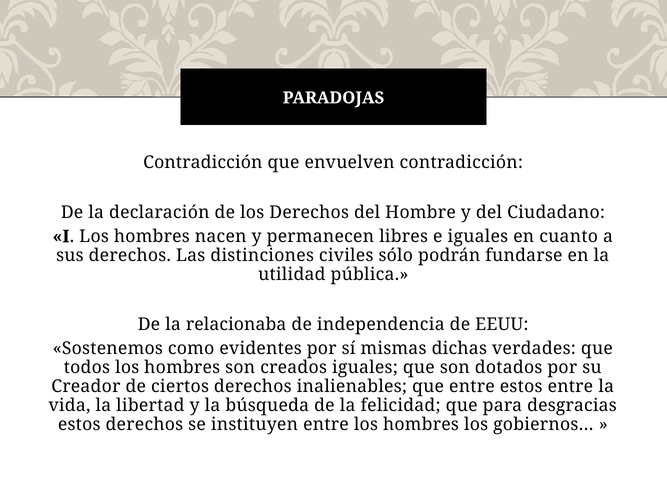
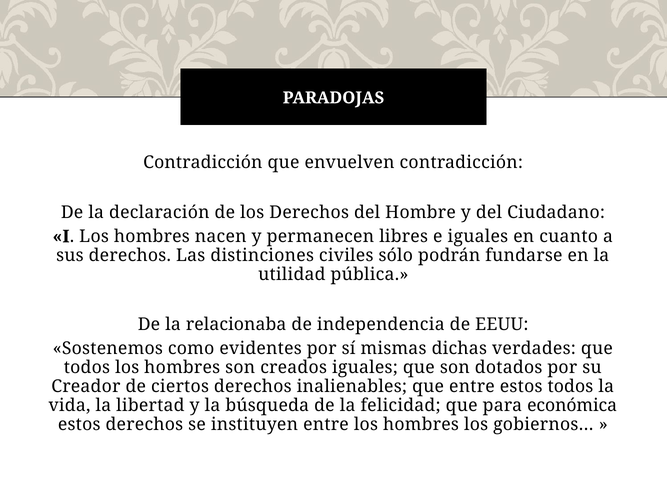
estos entre: entre -> todos (570, 387)
desgracias: desgracias -> económica (572, 406)
